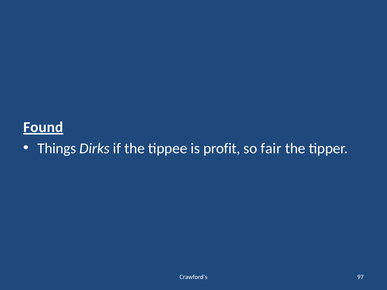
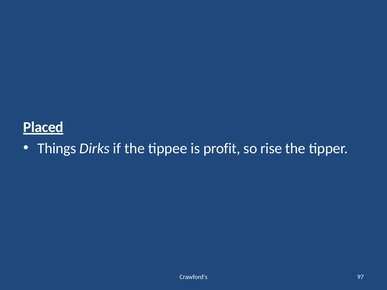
Found: Found -> Placed (43, 127)
fair: fair -> rise (271, 148)
